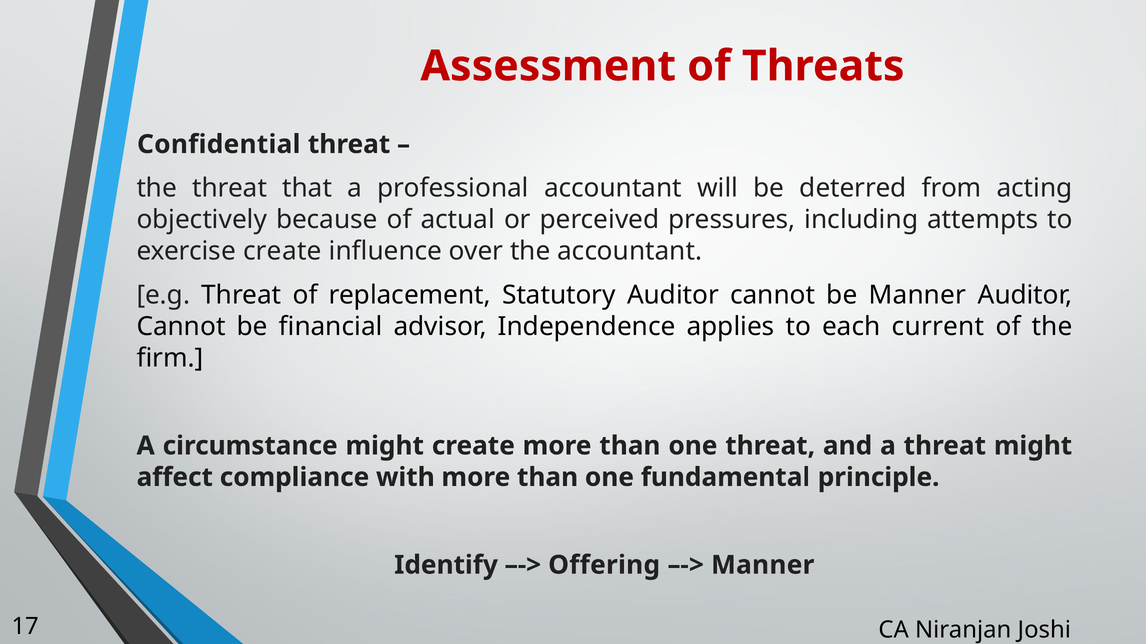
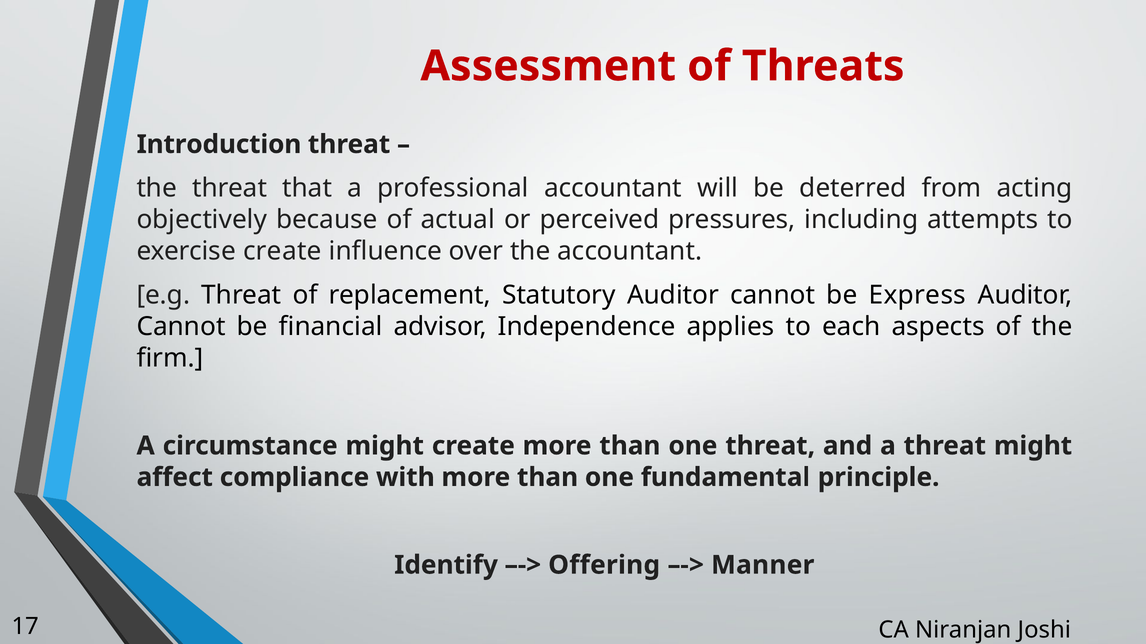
Confidential: Confidential -> Introduction (219, 144)
be Manner: Manner -> Express (917, 295)
current: current -> aspects (938, 327)
